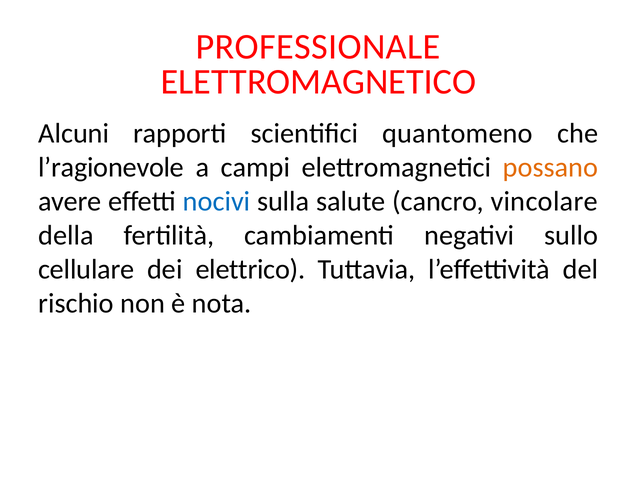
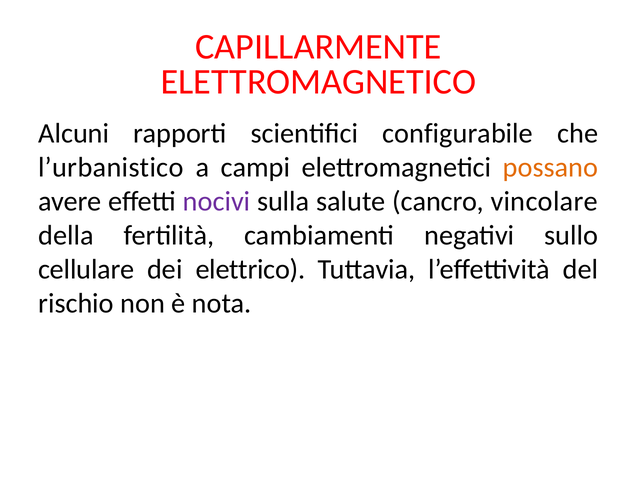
PROFESSIONALE: PROFESSIONALE -> CAPILLARMENTE (318, 47)
quantomeno: quantomeno -> configurabile (458, 134)
l’ragionevole: l’ragionevole -> l’urbanistico (111, 168)
nocivi colour: blue -> purple (217, 202)
